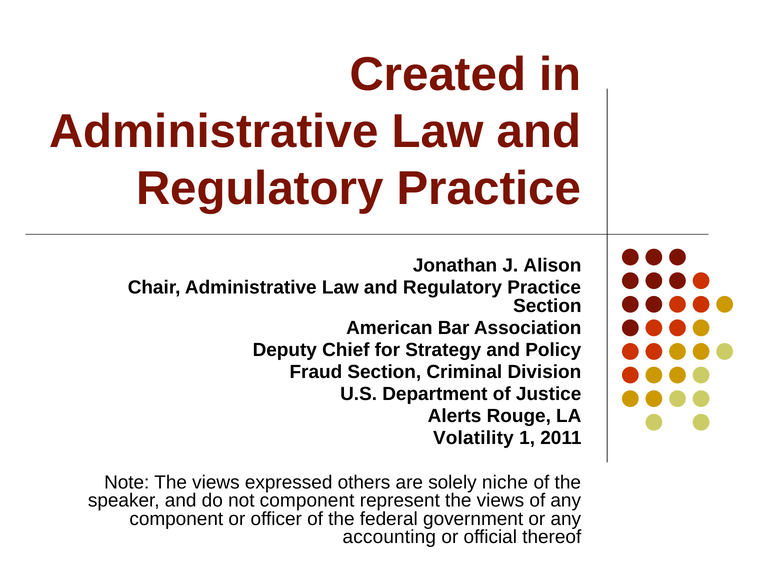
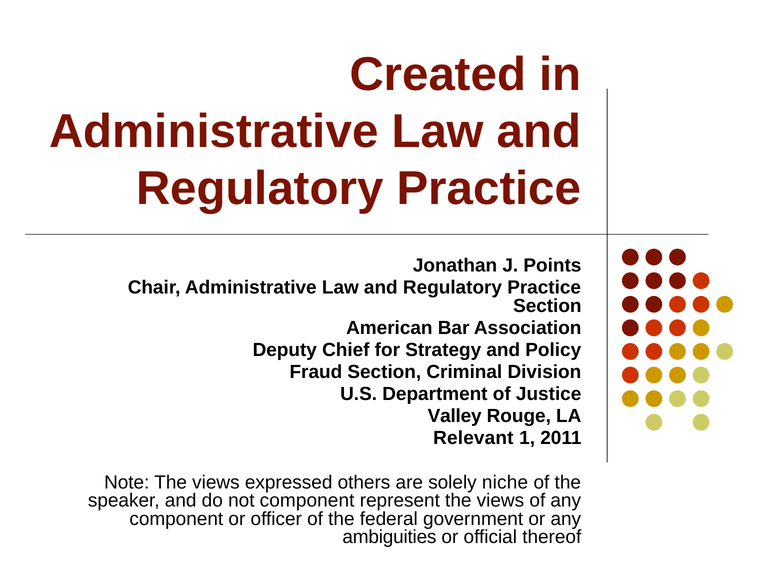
Alison: Alison -> Points (552, 265)
Alerts: Alerts -> Valley (455, 416)
Volatility: Volatility -> Relevant (473, 438)
accounting: accounting -> ambiguities (389, 536)
